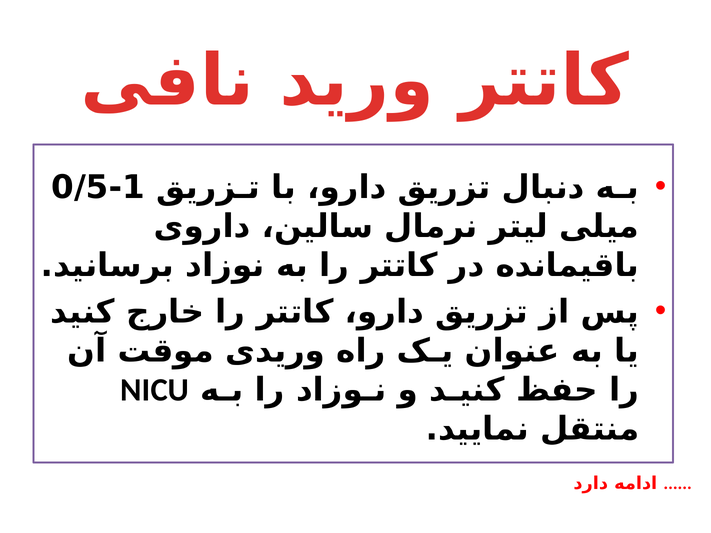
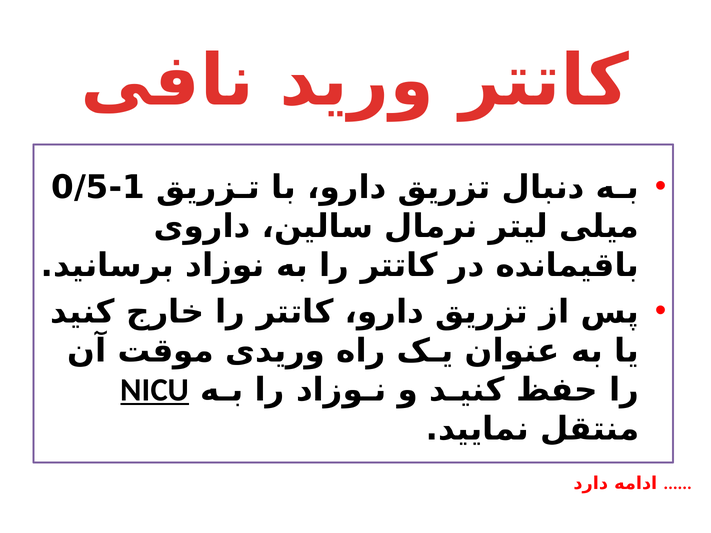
NICU underline: none -> present (155, 390)
